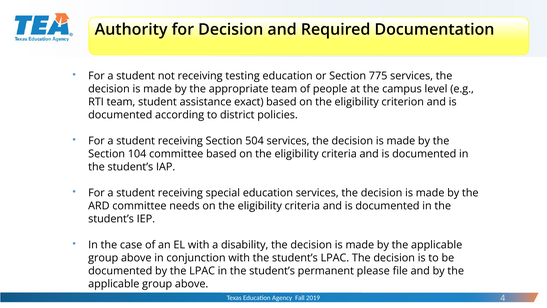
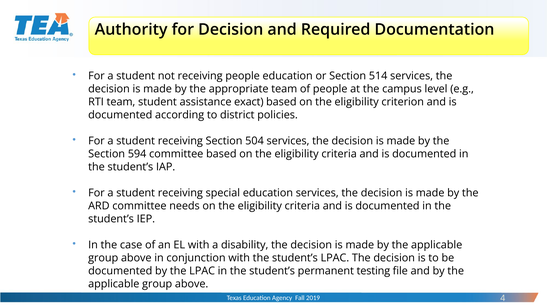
receiving testing: testing -> people (243, 76)
775: 775 -> 514 (378, 76)
104: 104 -> 594 (137, 154)
please: please -> testing (373, 271)
